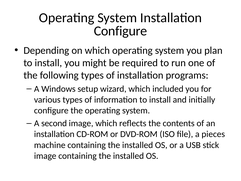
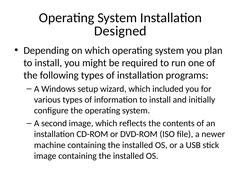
Configure: Configure -> Designed (120, 31)
pieces: pieces -> newer (213, 134)
